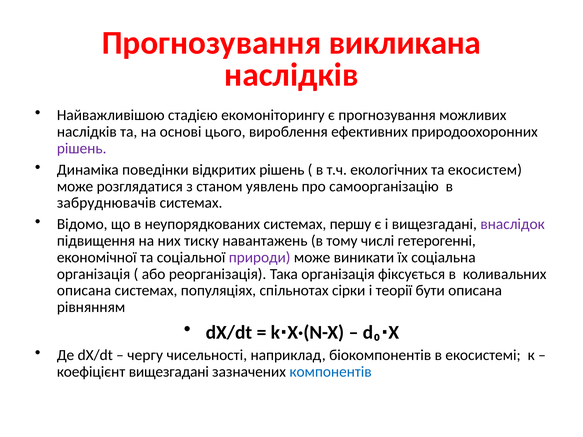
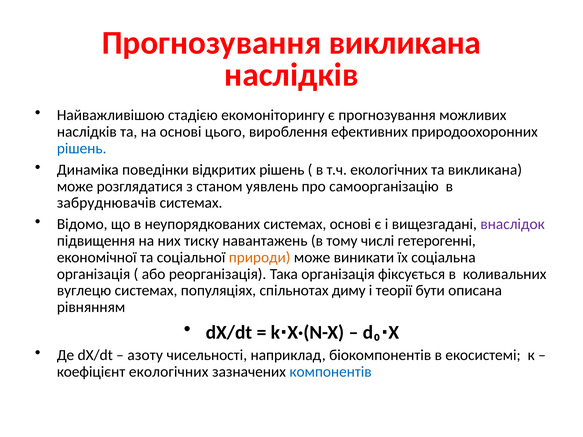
рішень colour: purple -> blue (82, 148)
та екосистем: екосистем -> викликана (485, 170)
системах першу: першу -> основі (350, 224)
природи colour: purple -> orange (260, 258)
описана: описана -> вуглецю (84, 291)
сірки: сірки -> диму (349, 291)
чергу: чергу -> азоту (145, 355)
коефіцієнт вищезгадані: вищезгадані -> екологічних (169, 372)
